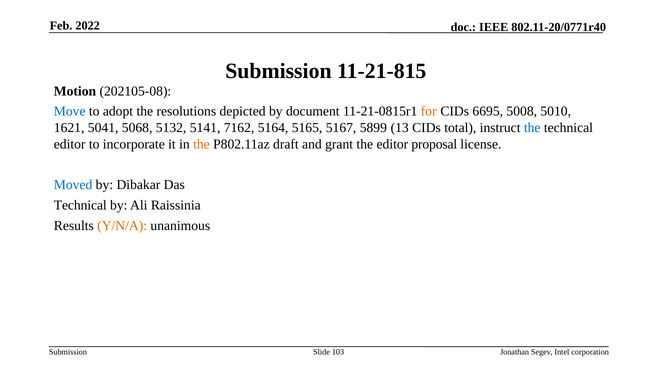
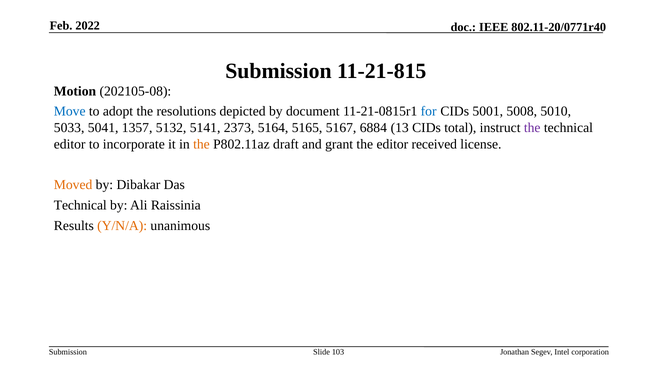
for colour: orange -> blue (429, 111)
6695: 6695 -> 5001 (488, 111)
1621: 1621 -> 5033 (69, 128)
5068: 5068 -> 1357 (137, 128)
7162: 7162 -> 2373 (239, 128)
5899: 5899 -> 6884 (373, 128)
the colour: blue -> purple (532, 128)
proposal: proposal -> received (434, 144)
Moved colour: blue -> orange (73, 185)
